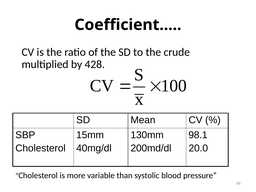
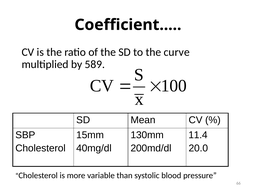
crude: crude -> curve (177, 52)
428: 428 -> 589 (95, 64)
98.1: 98.1 -> 11.4 (198, 135)
